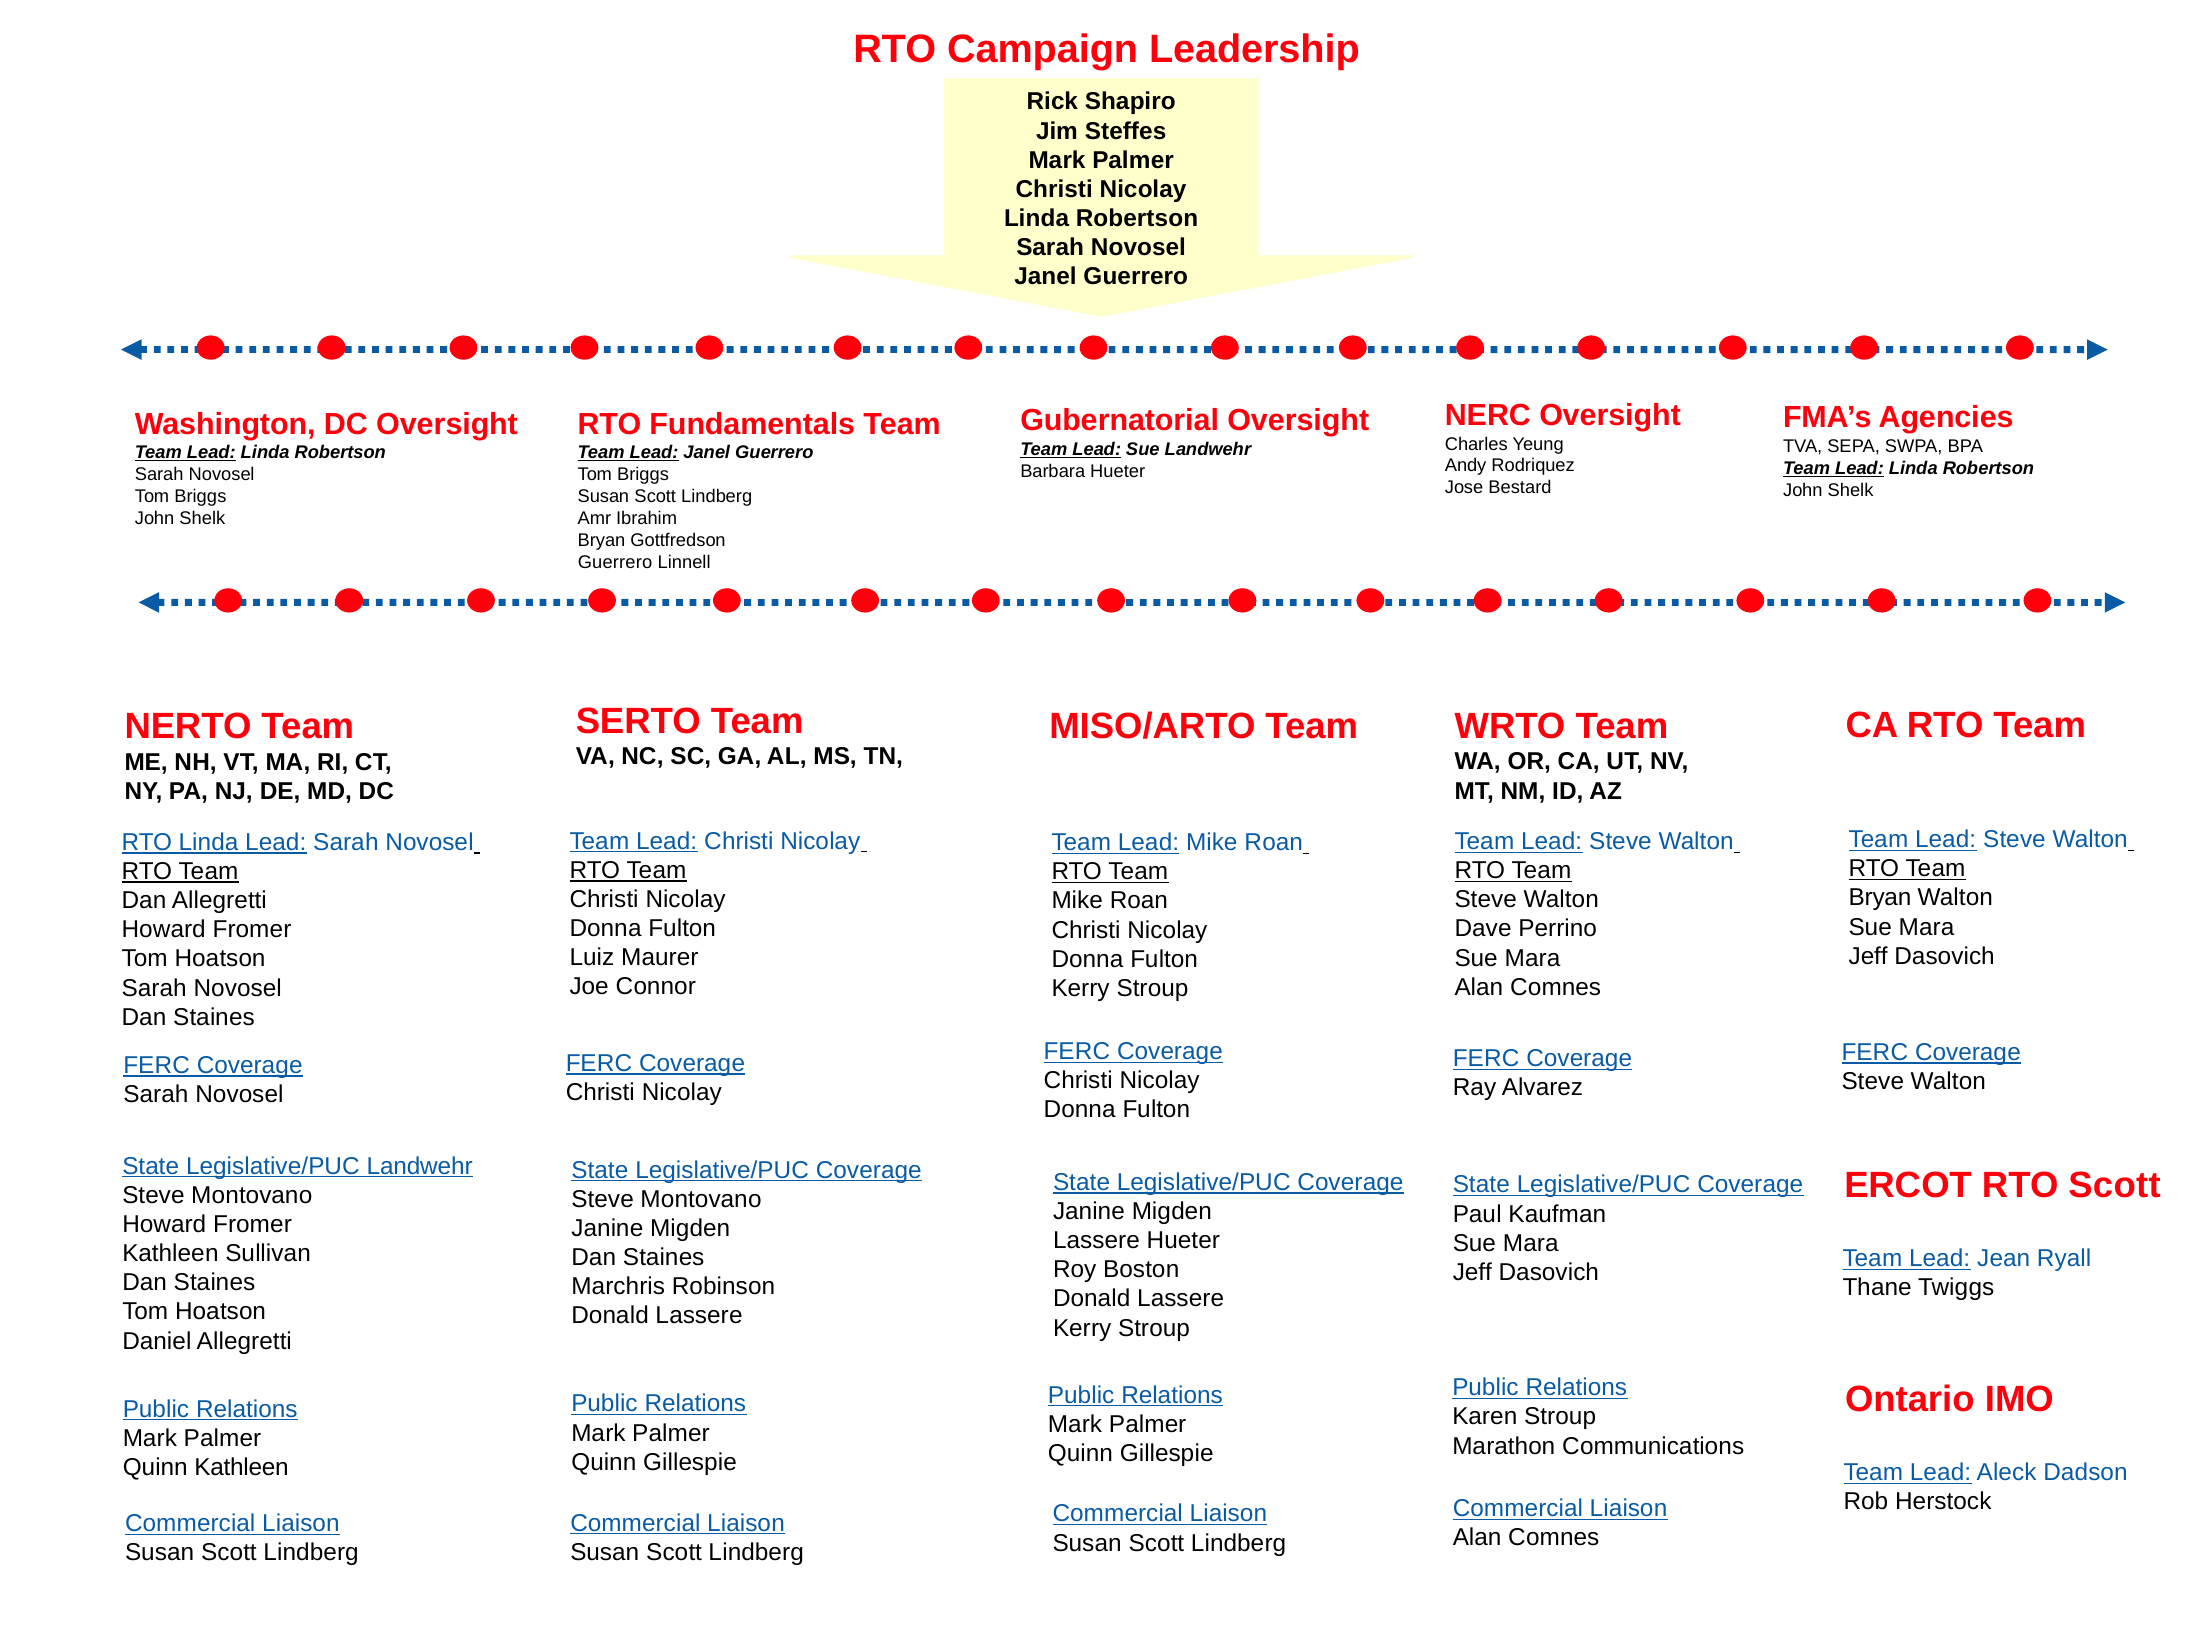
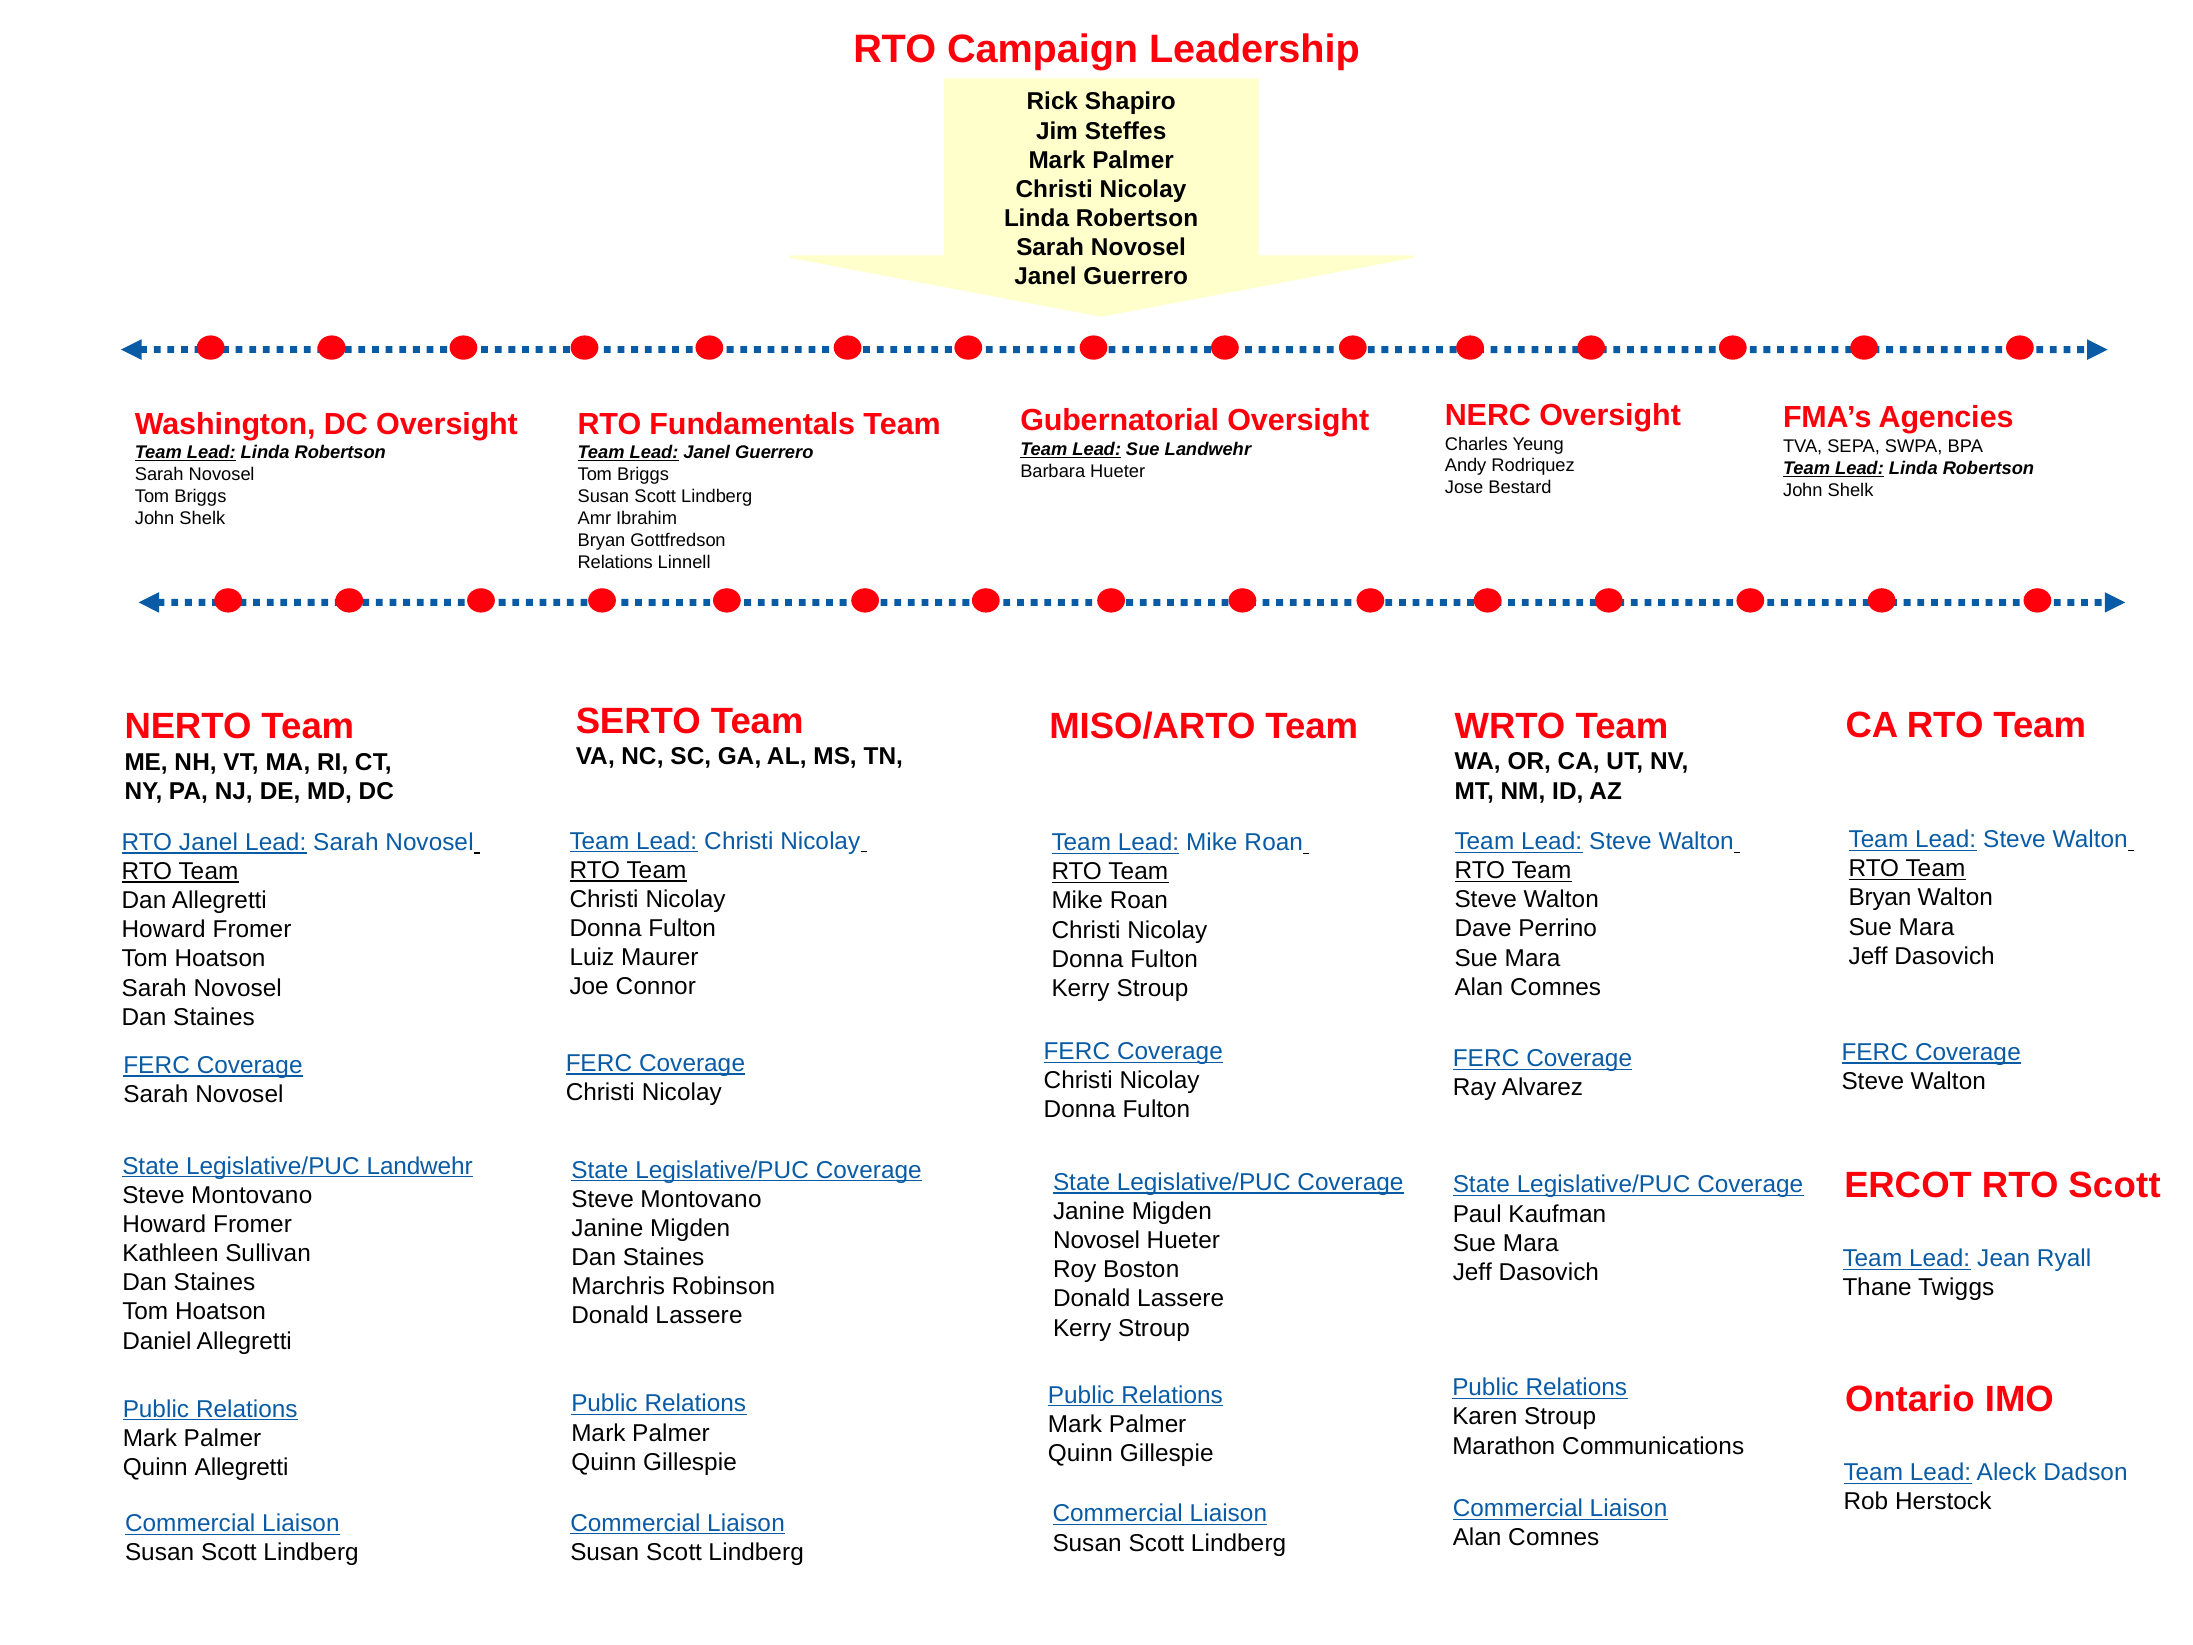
Guerrero: Guerrero -> Relations (615, 562)
RTO Linda: Linda -> Janel (208, 842)
Lassere: Lassere -> Novosel (1097, 1240)
Quinn Kathleen: Kathleen -> Allegretti (242, 1467)
